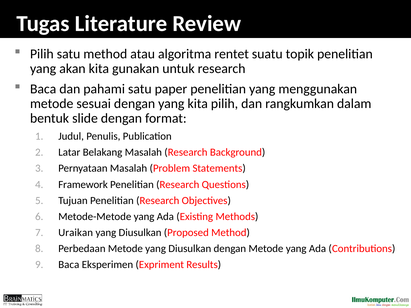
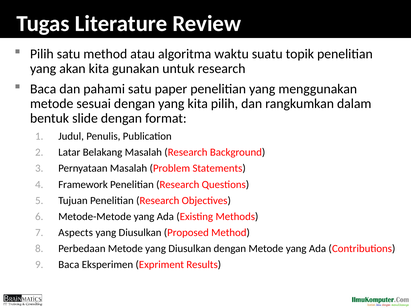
rentet: rentet -> waktu (232, 54)
Uraikan: Uraikan -> Aspects (76, 233)
